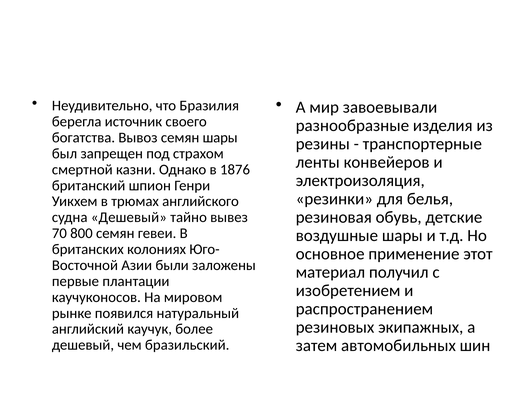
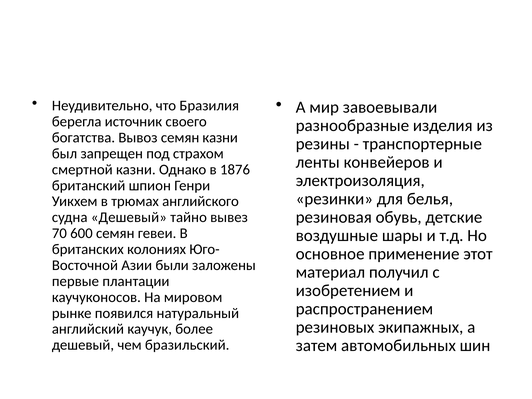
семян шары: шары -> казни (220, 138)
800: 800 -> 600 (81, 233)
